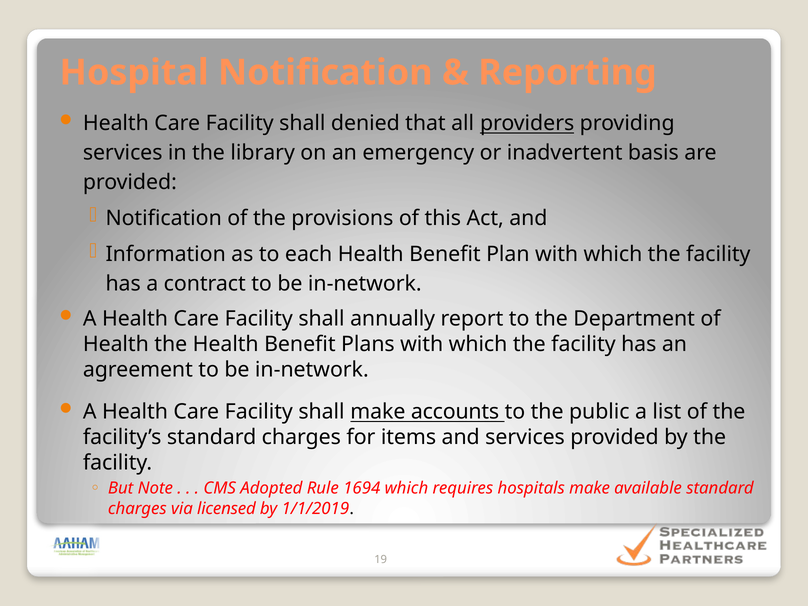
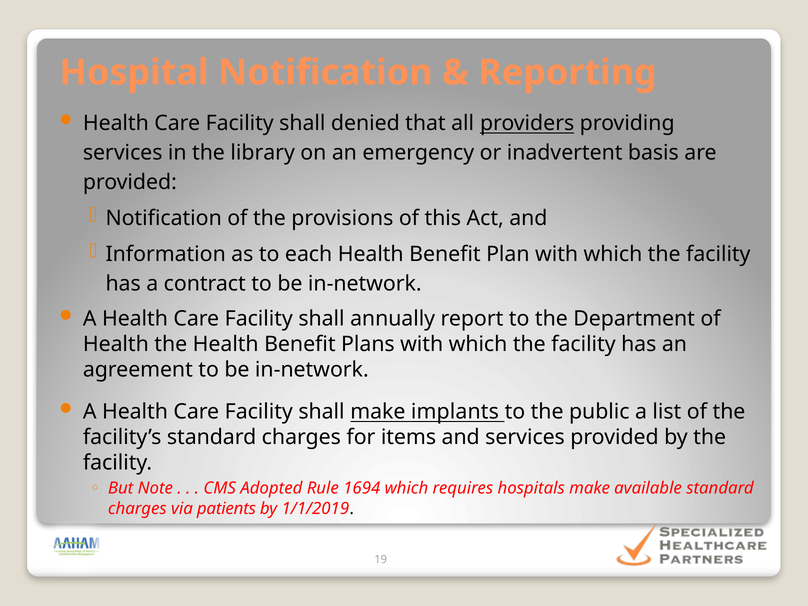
accounts: accounts -> implants (455, 412)
licensed: licensed -> patients (226, 508)
